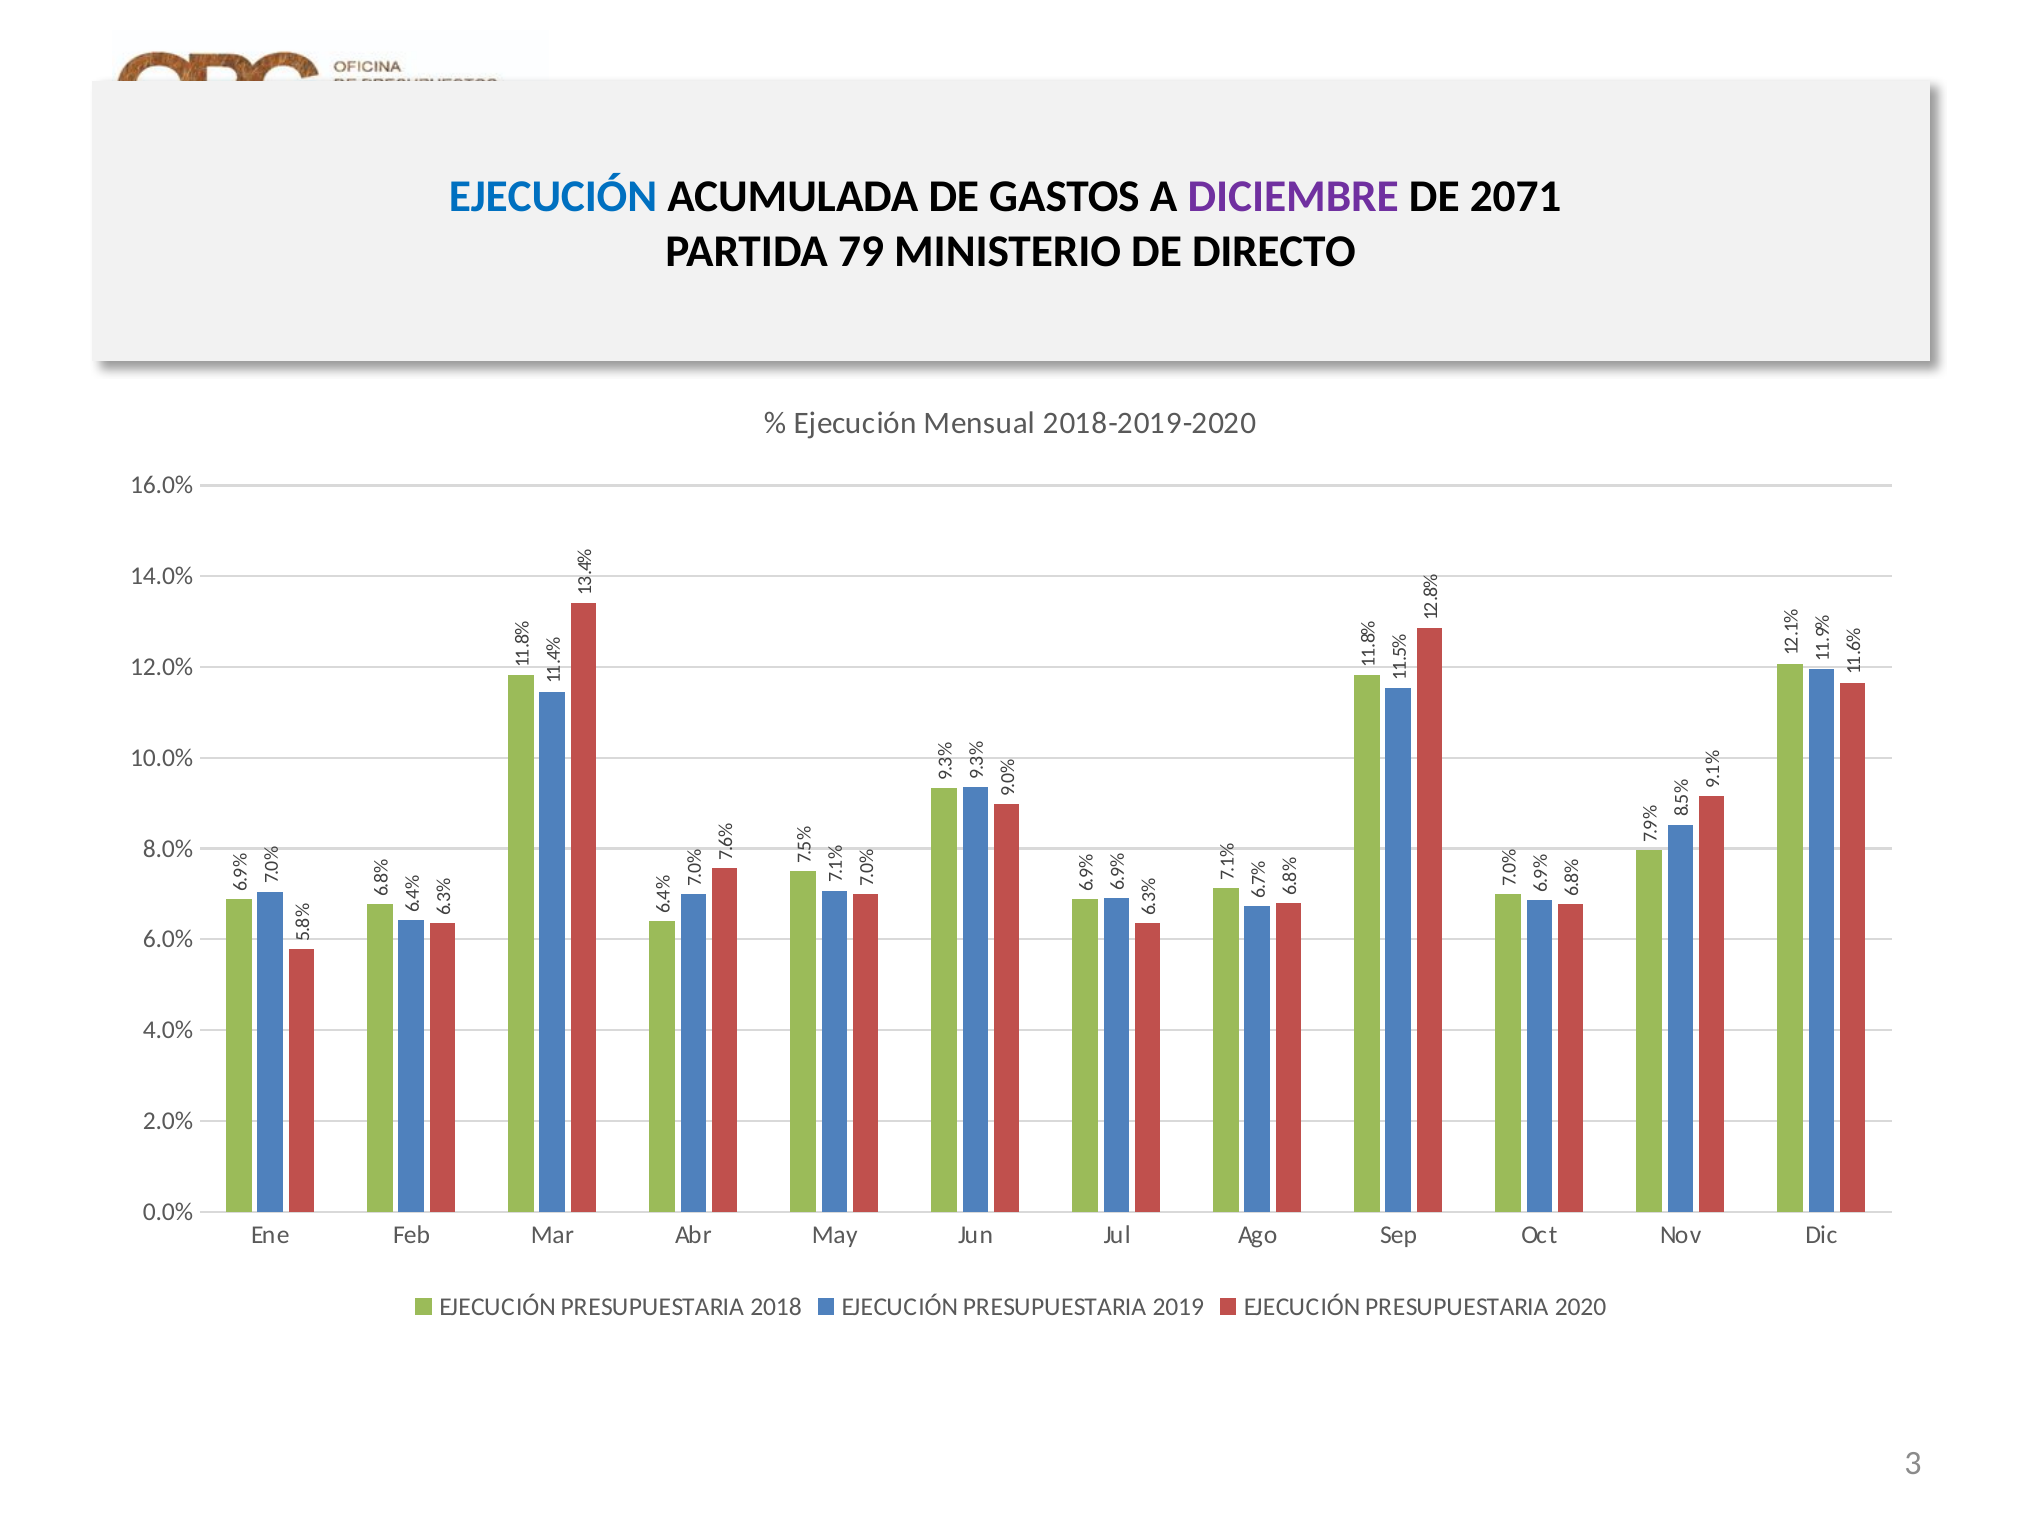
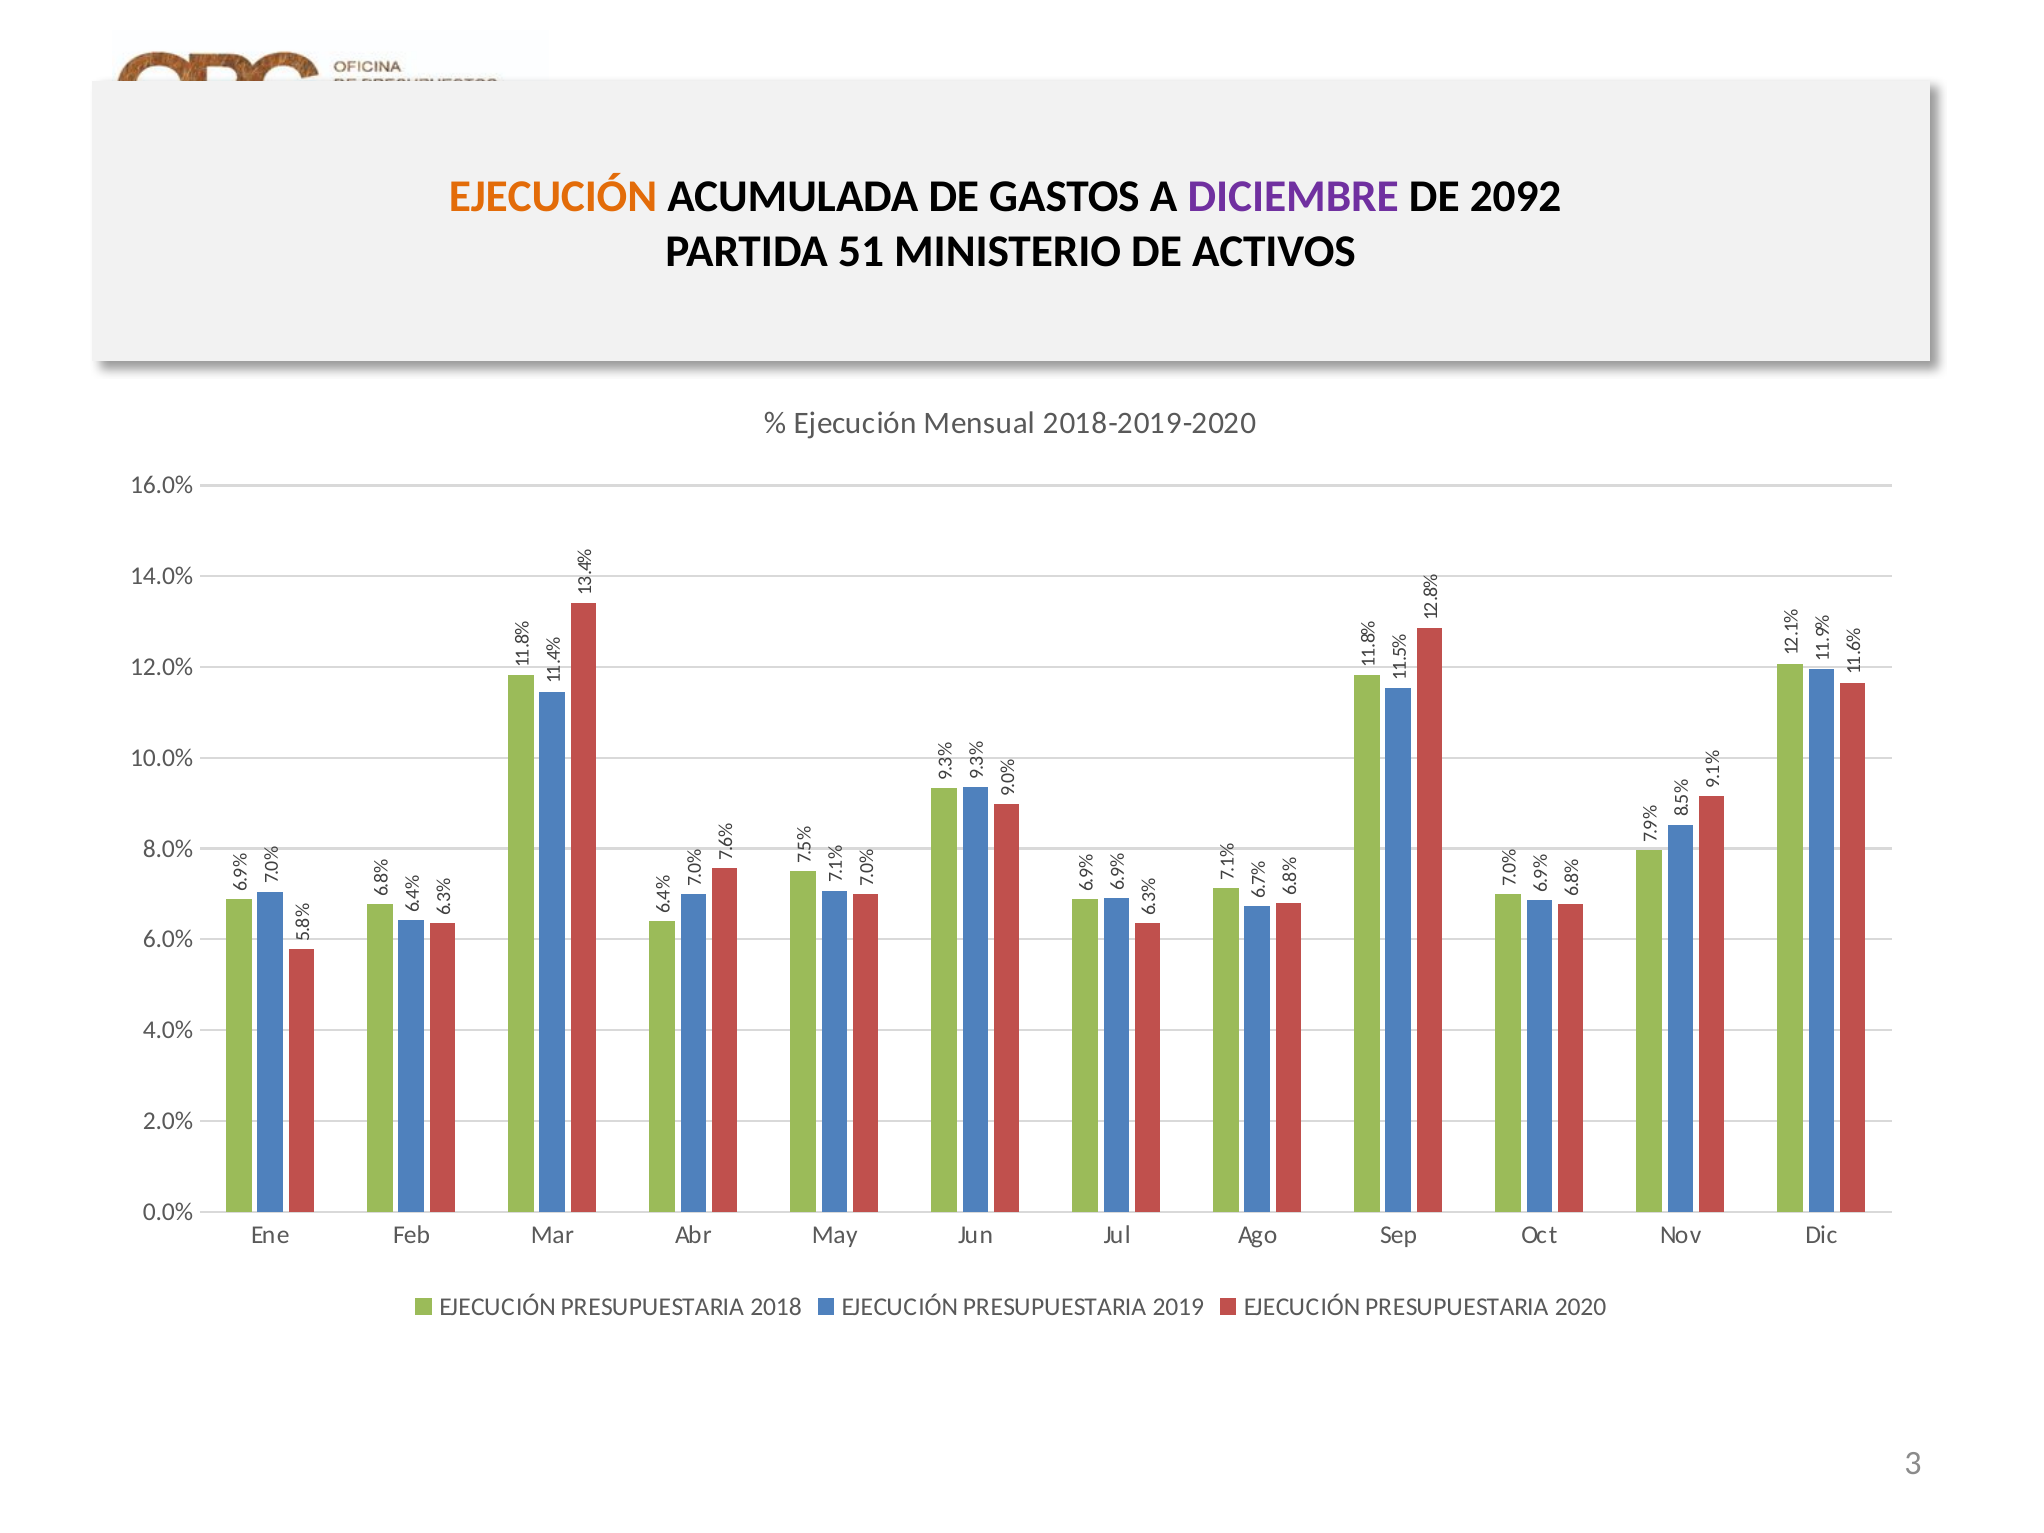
EJECUCIÓN colour: blue -> orange (553, 197)
2071: 2071 -> 2092 (1516, 197)
79: 79 -> 51 (861, 251)
DIRECTO: DIRECTO -> ACTIVOS (1274, 251)
